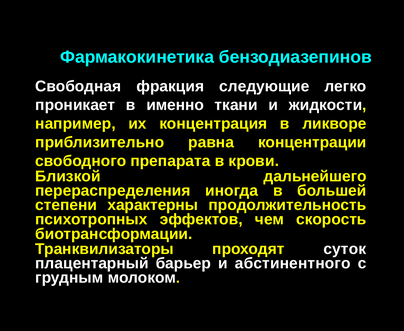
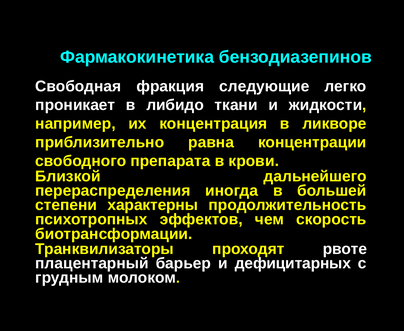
именно: именно -> либидо (175, 105)
суток: суток -> рвоте (345, 249)
абстинентного: абстинентного -> дефицитарных (293, 263)
